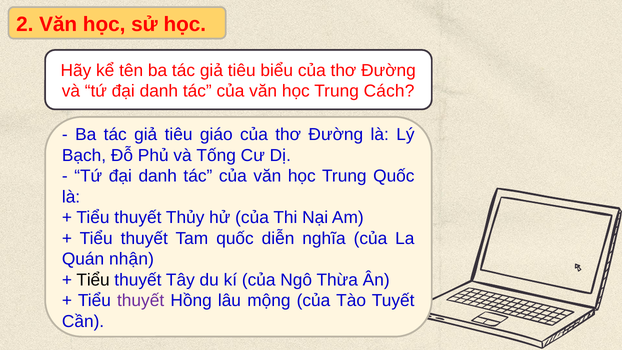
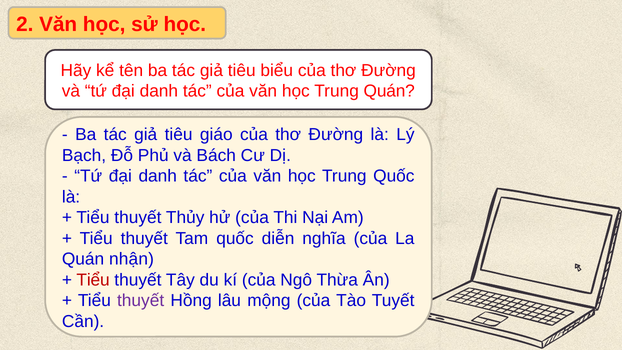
Trung Cách: Cách -> Quán (389, 91)
Tống: Tống -> Bách (216, 155)
Tiểu colour: black -> red (93, 280)
